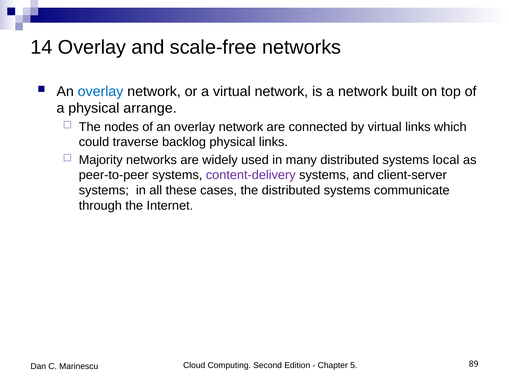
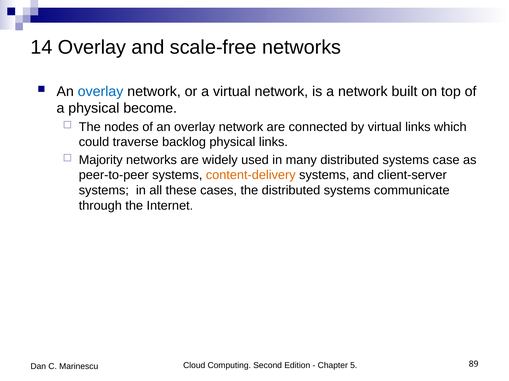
arrange: arrange -> become (150, 109)
local: local -> case (446, 160)
content-delivery colour: purple -> orange (251, 175)
